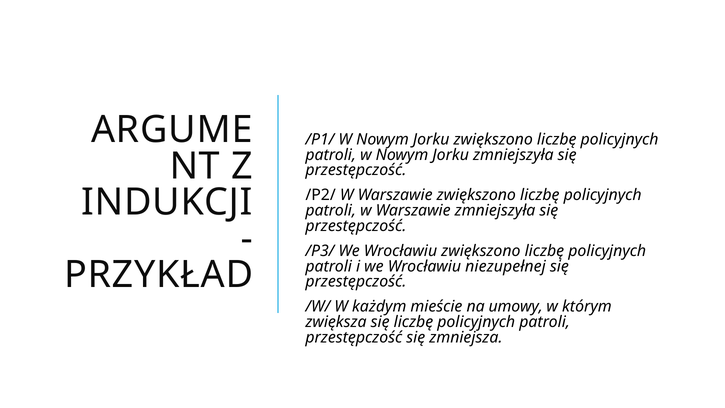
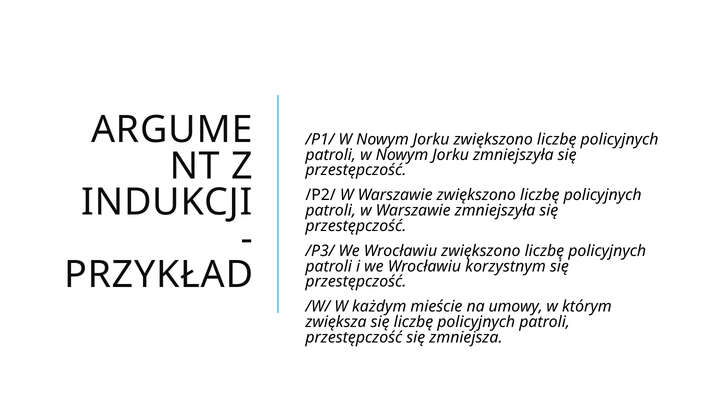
niezupełnej: niezupełnej -> korzystnym (506, 266)
